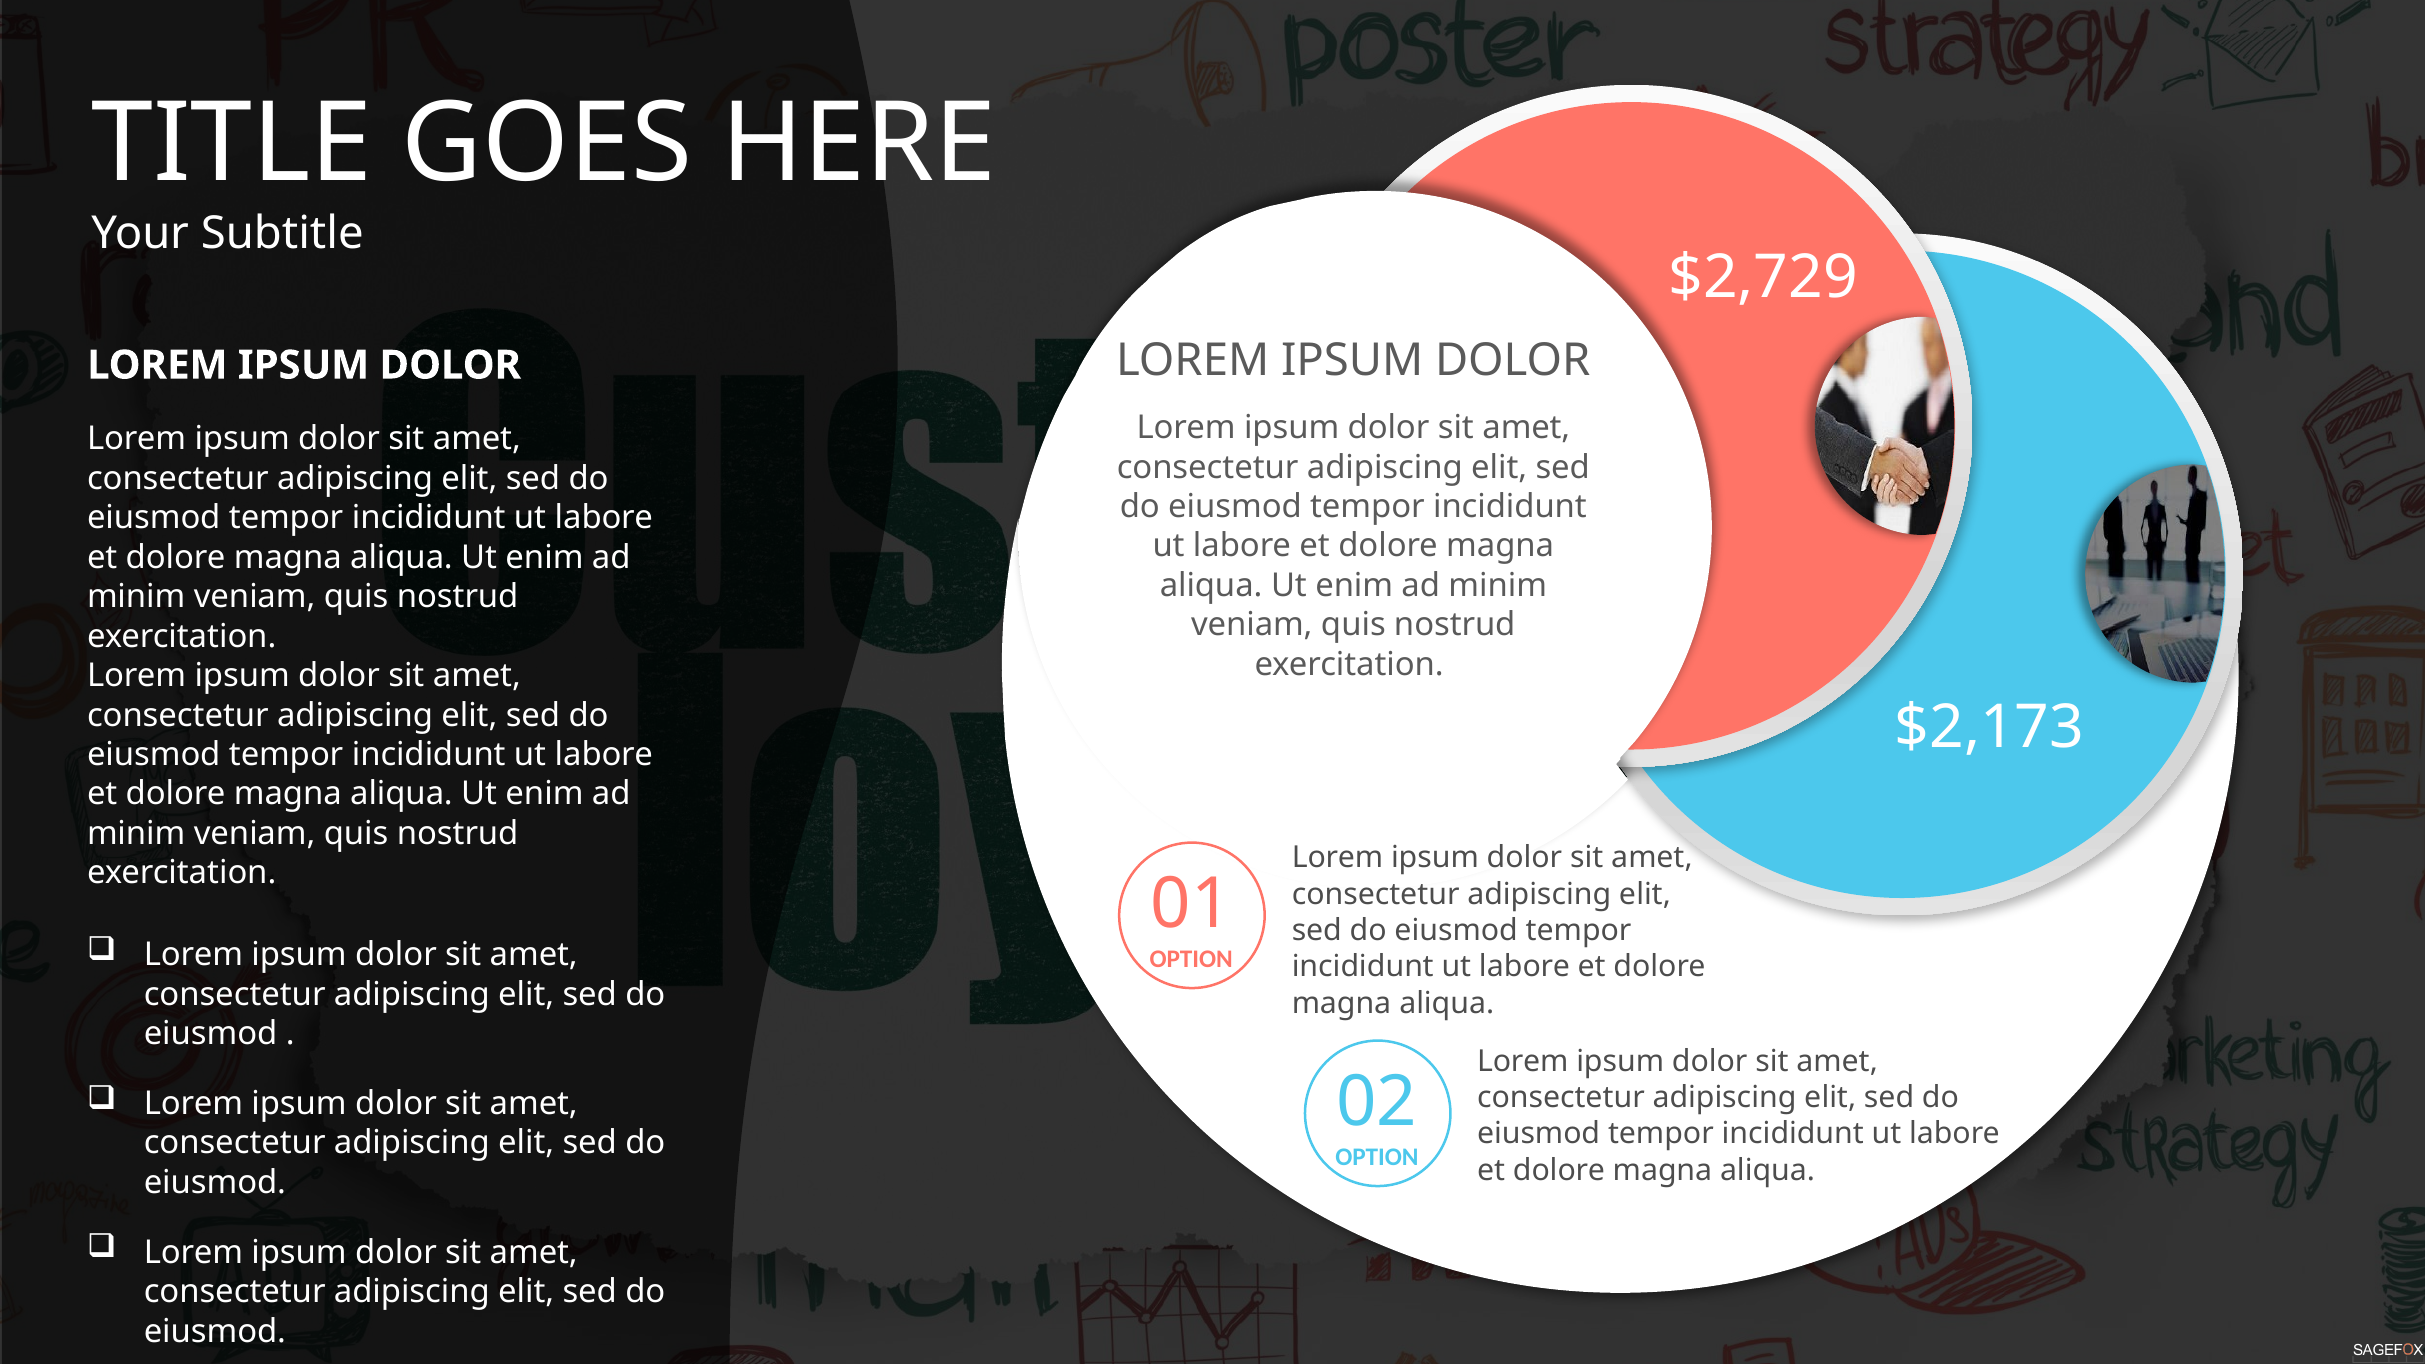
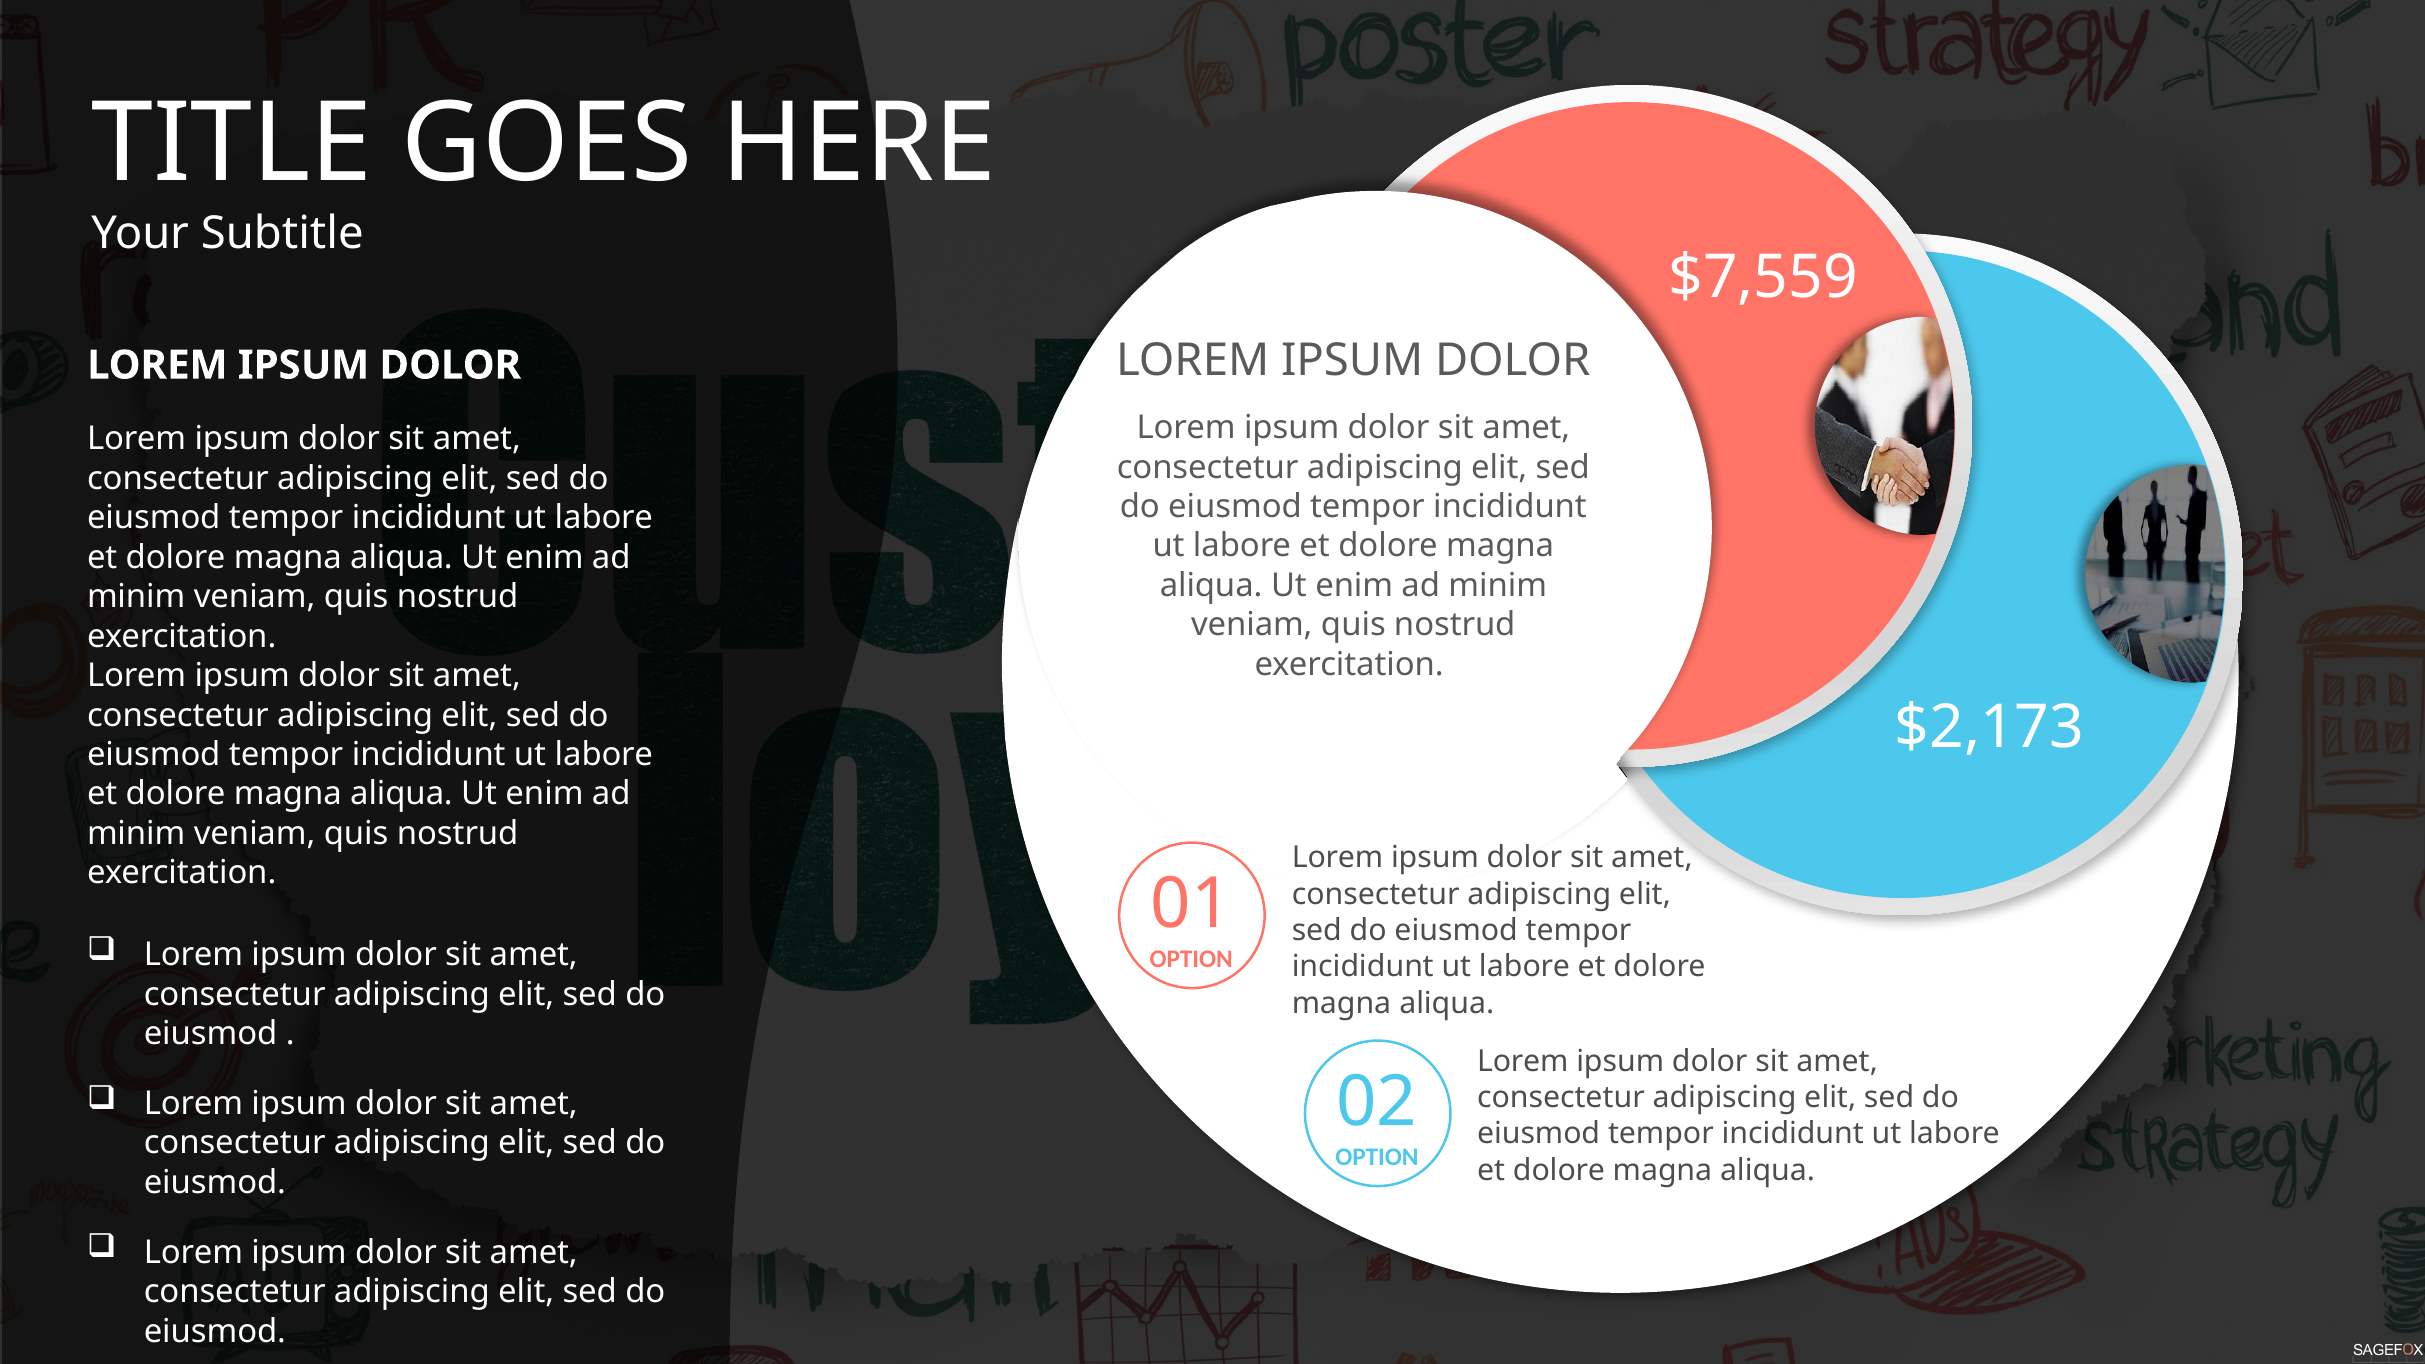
$2,729: $2,729 -> $7,559 (1763, 278)
